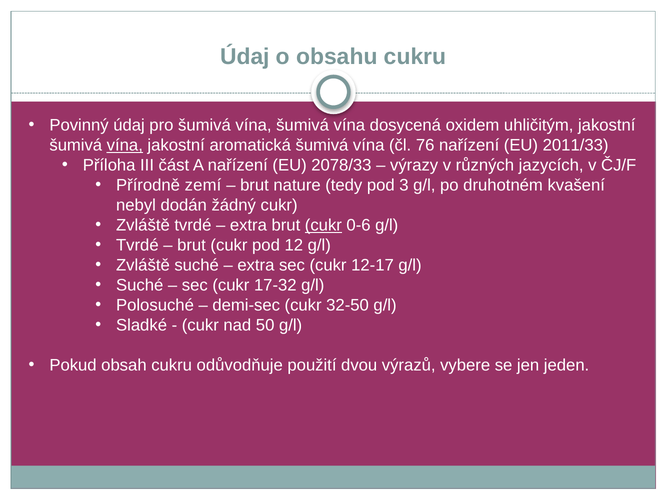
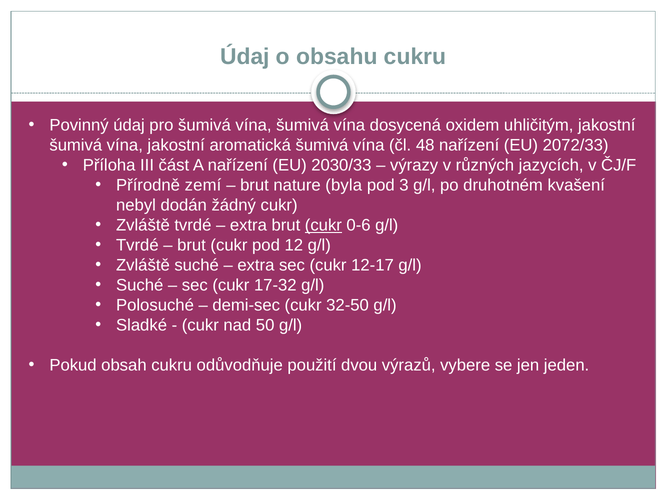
vína underline: present -> none (125, 145)
76: 76 -> 48 (425, 145)
2011/33: 2011/33 -> 2072/33 (576, 145)
2078/33: 2078/33 -> 2030/33 (341, 165)
tedy: tedy -> byla (344, 185)
